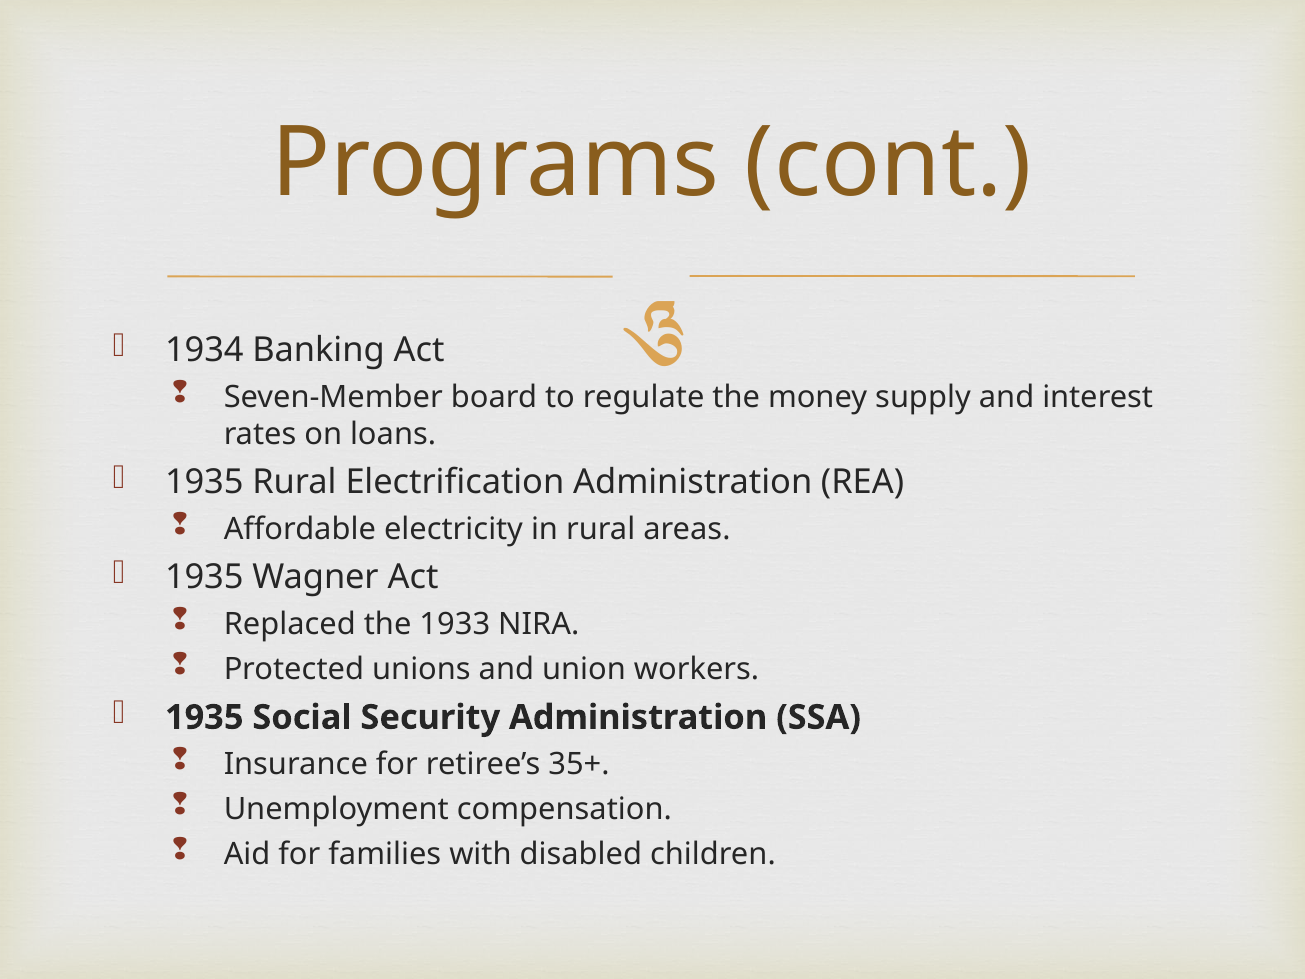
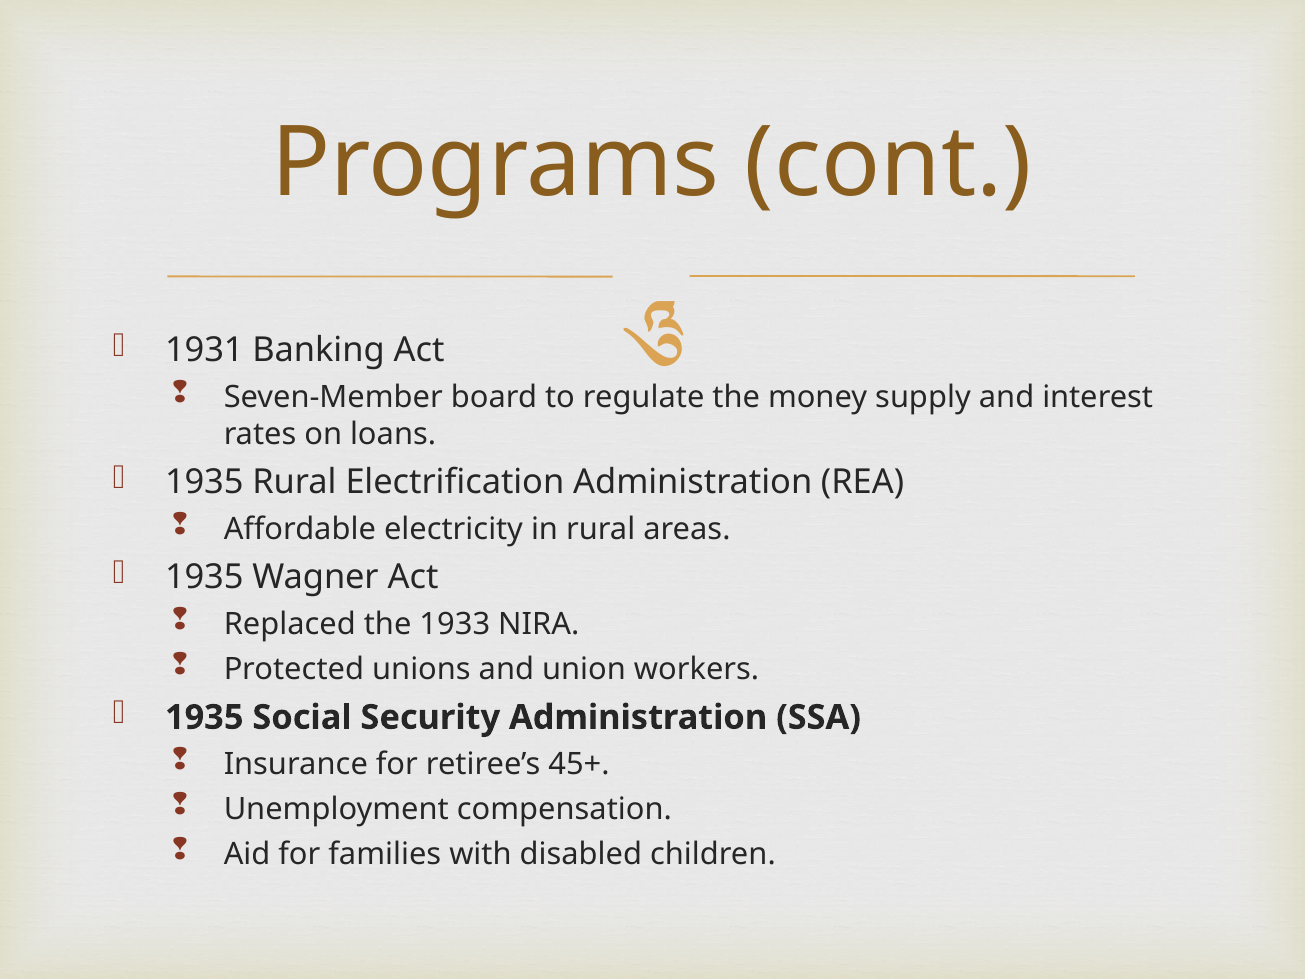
1934: 1934 -> 1931 (204, 350)
35+: 35+ -> 45+ (579, 764)
